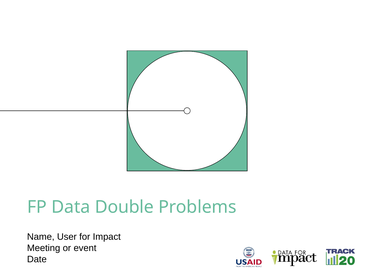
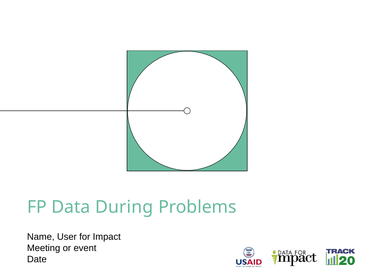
Double: Double -> During (124, 207)
